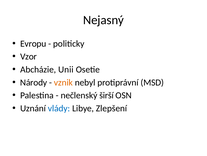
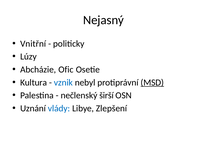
Evropu: Evropu -> Vnitřní (33, 43)
Vzor: Vzor -> Lúzy (28, 56)
Unii: Unii -> Ofic (66, 69)
Národy: Národy -> Kultura (34, 82)
vznik colour: orange -> blue (63, 82)
MSD underline: none -> present (152, 82)
